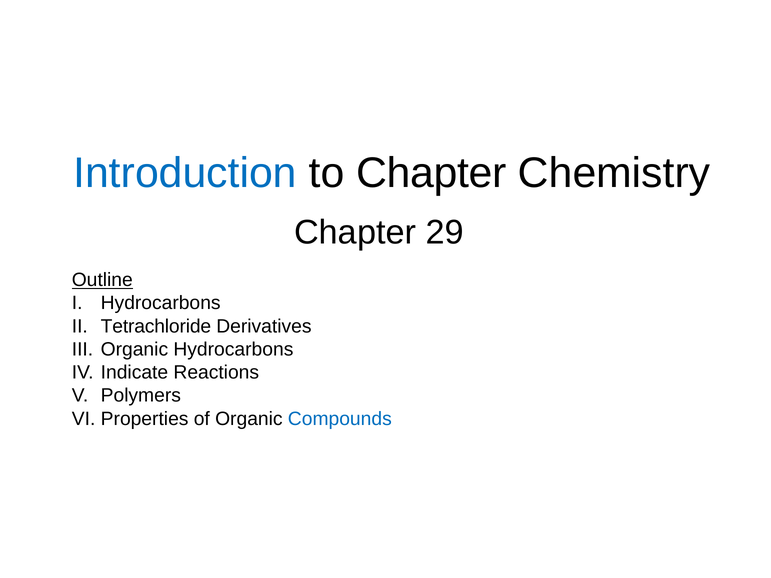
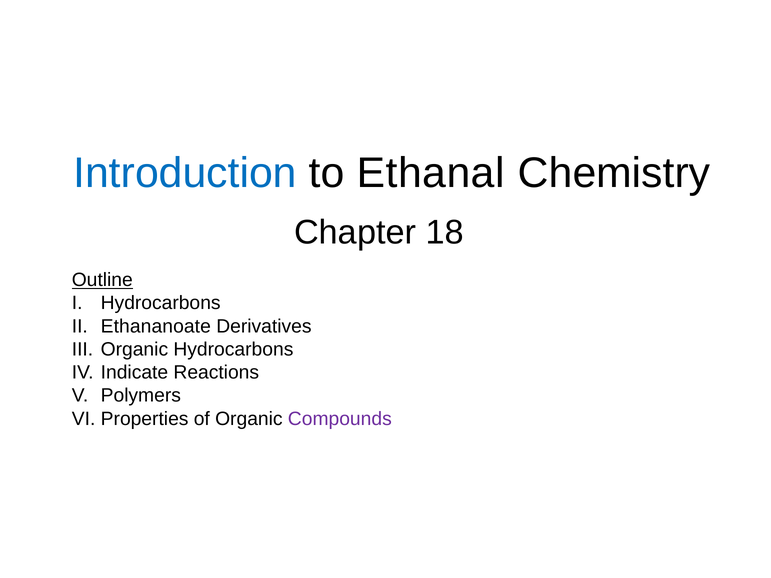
to Chapter: Chapter -> Ethanal (431, 173)
29: 29 -> 18 (445, 232)
Tetrachloride: Tetrachloride -> Ethananoate (156, 326)
Compounds colour: blue -> purple (340, 419)
